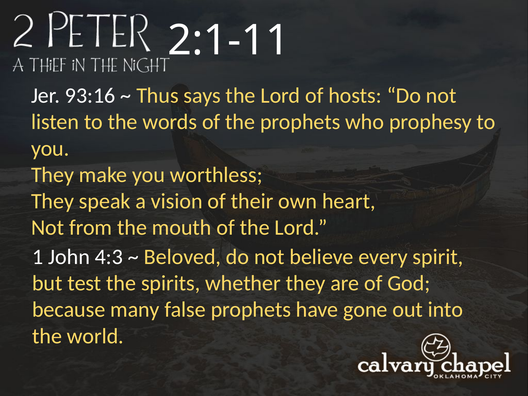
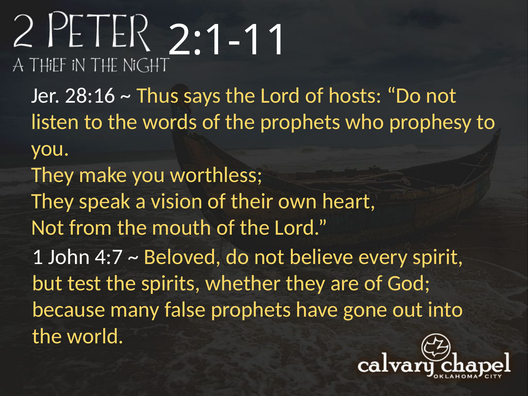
93:16: 93:16 -> 28:16 (90, 96)
4:3: 4:3 -> 4:7 (109, 257)
